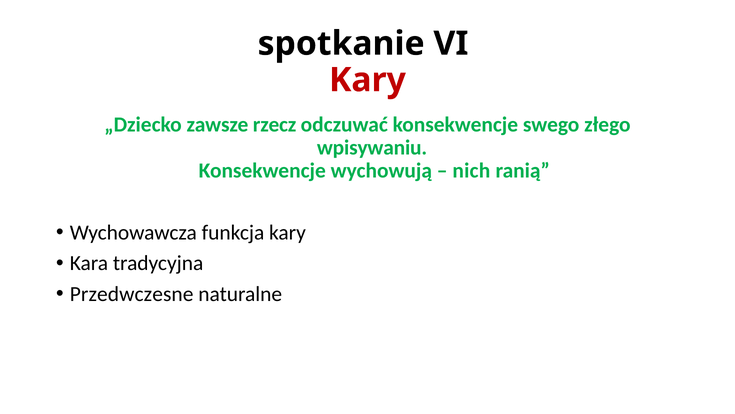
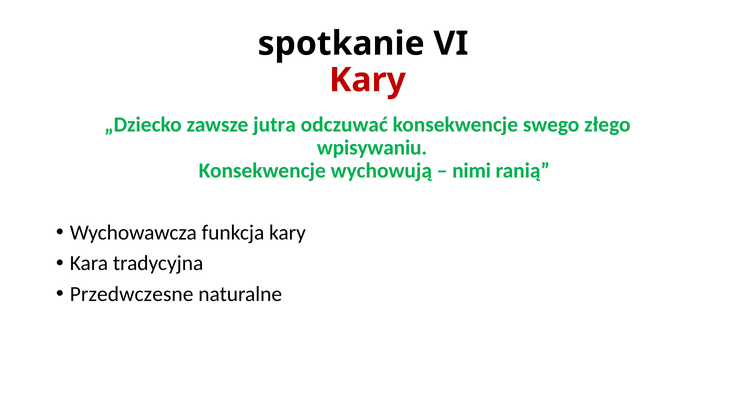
rzecz: rzecz -> jutra (275, 124)
nich: nich -> nimi (472, 171)
